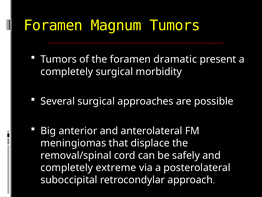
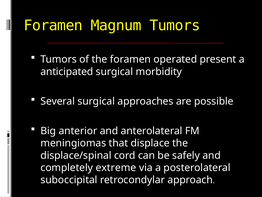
dramatic: dramatic -> operated (175, 59)
completely: completely -> anticipated (67, 71)
removal/spinal: removal/spinal -> displace/spinal (76, 155)
